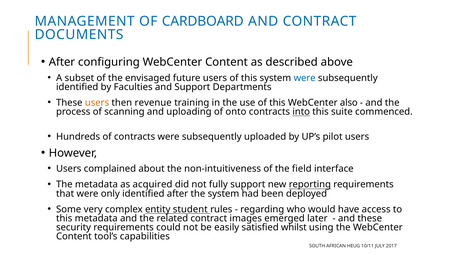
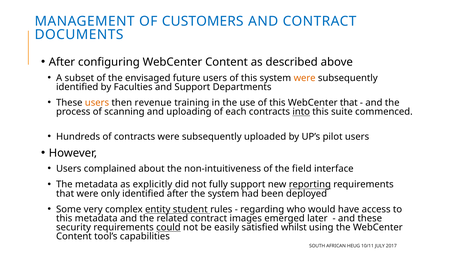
CARDBOARD: CARDBOARD -> CUSTOMERS (203, 21)
were colour: blue -> orange (305, 78)
WebCenter also: also -> that (349, 103)
onto: onto -> each (236, 112)
acquired: acquired -> explicitly (152, 185)
could underline: none -> present (168, 228)
